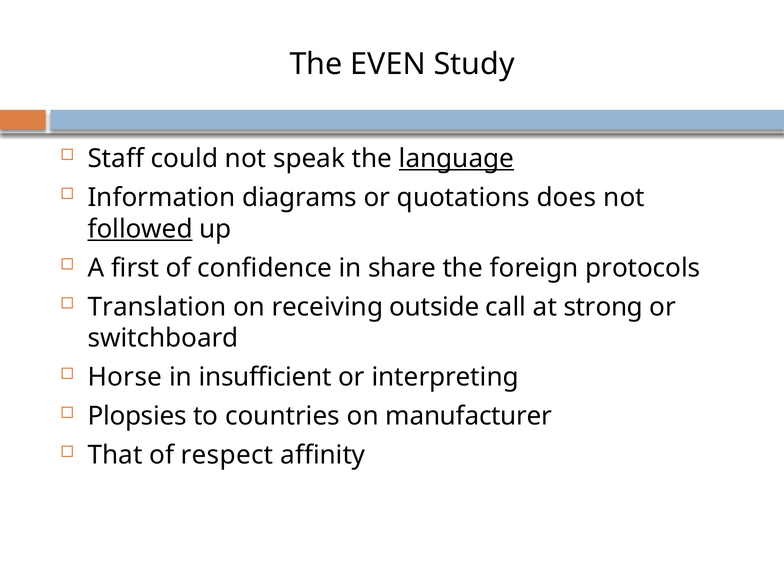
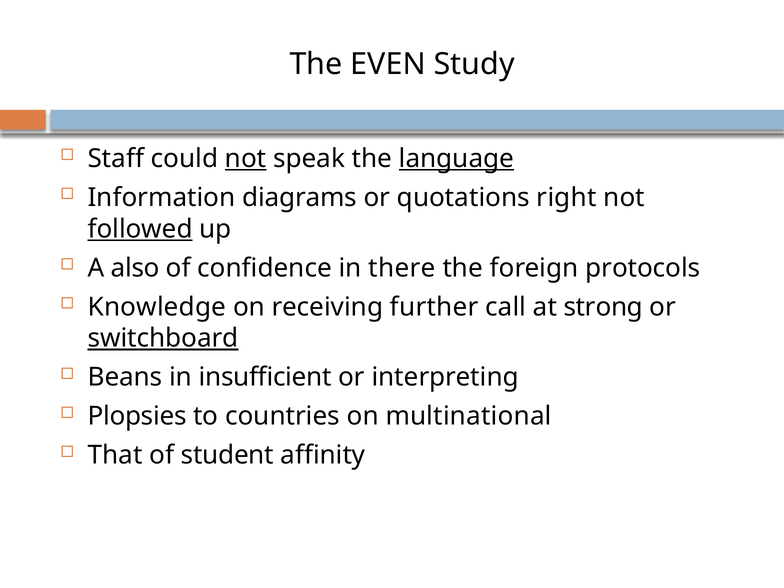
not underline: none -> present (246, 159)
does: does -> right (567, 198)
first: first -> also (135, 268)
share: share -> there (402, 268)
Translation: Translation -> Knowledge (157, 307)
outside: outside -> further (434, 307)
switchboard underline: none -> present (163, 338)
Horse: Horse -> Beans (125, 377)
manufacturer: manufacturer -> multinational (469, 416)
respect: respect -> student (227, 455)
